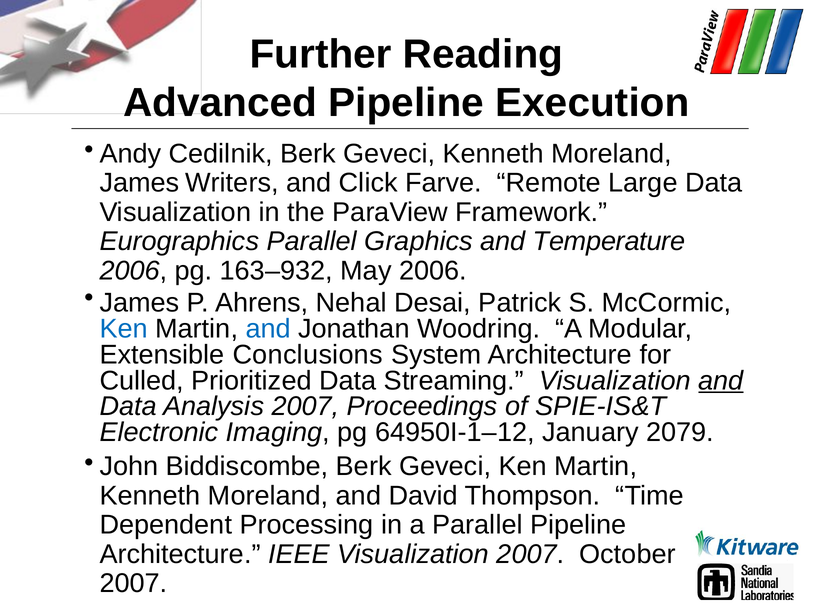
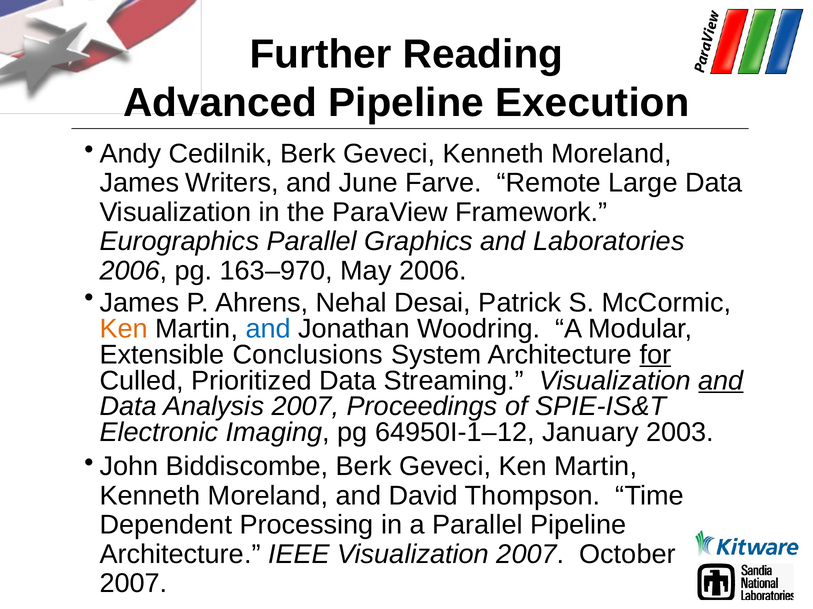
Click: Click -> June (368, 183)
Temperature: Temperature -> Laboratories (609, 242)
163–932: 163–932 -> 163–970 (276, 271)
Ken colour: blue -> orange (124, 329)
for underline: none -> present (655, 355)
2079: 2079 -> 2003 (680, 433)
